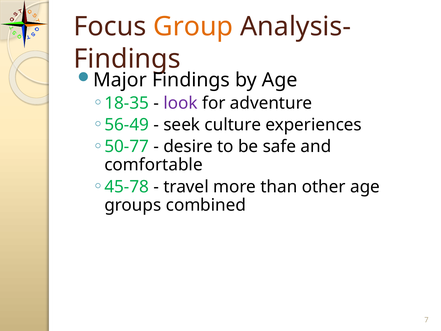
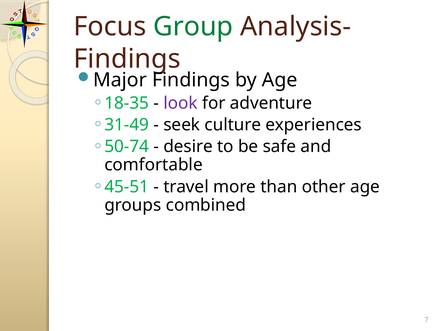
Group colour: orange -> green (193, 27)
56-49: 56-49 -> 31-49 (127, 125)
50-77: 50-77 -> 50-74 (127, 146)
45-78: 45-78 -> 45-51 (127, 187)
